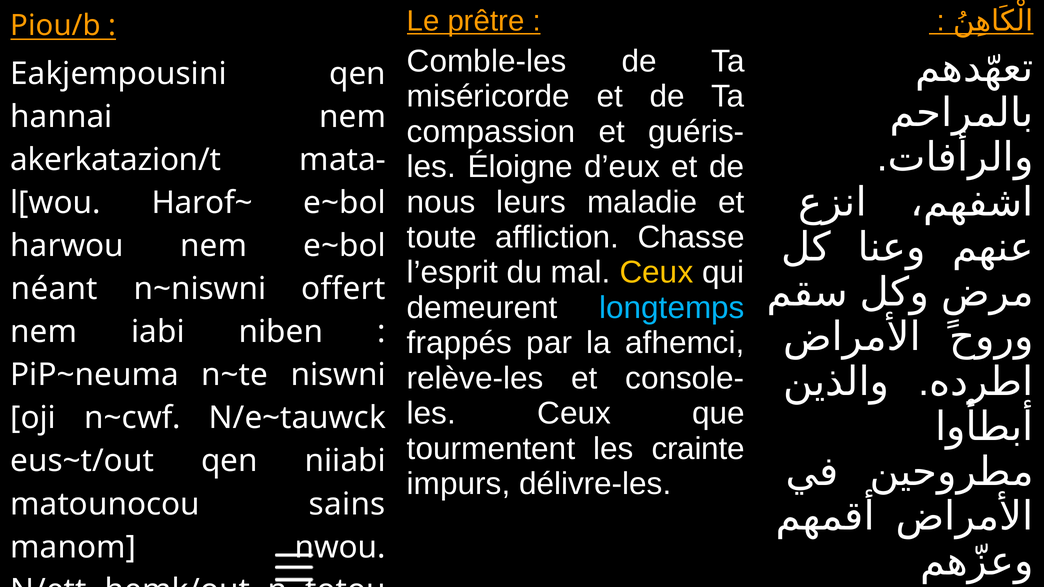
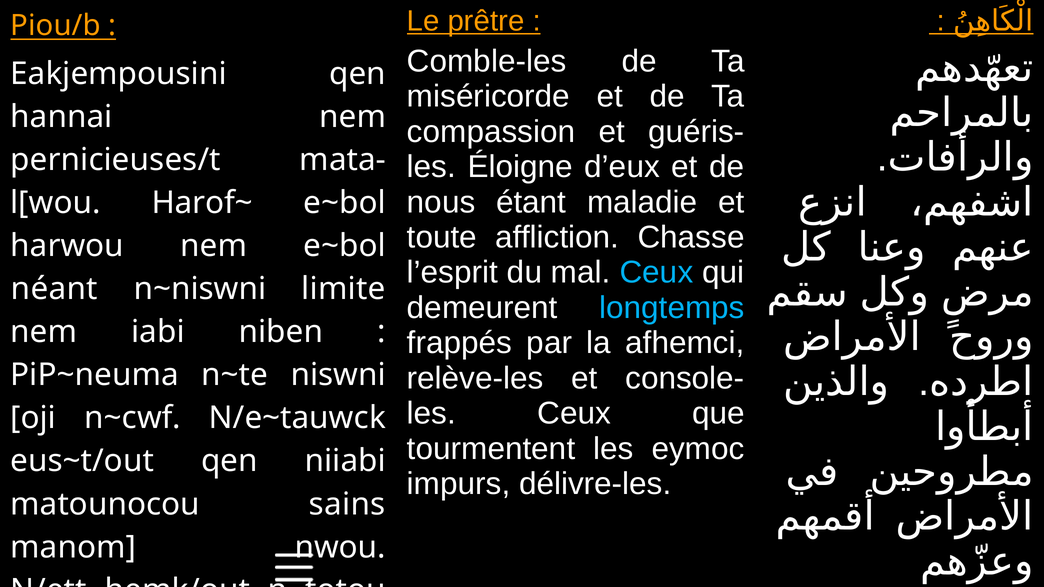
akerkatazion/t: akerkatazion/t -> pernicieuses/t (116, 160)
leurs: leurs -> étant (531, 202)
Ceux colour: yellow -> light blue (656, 273)
offert: offert -> limite (343, 289)
crainte: crainte -> eymoc (698, 449)
